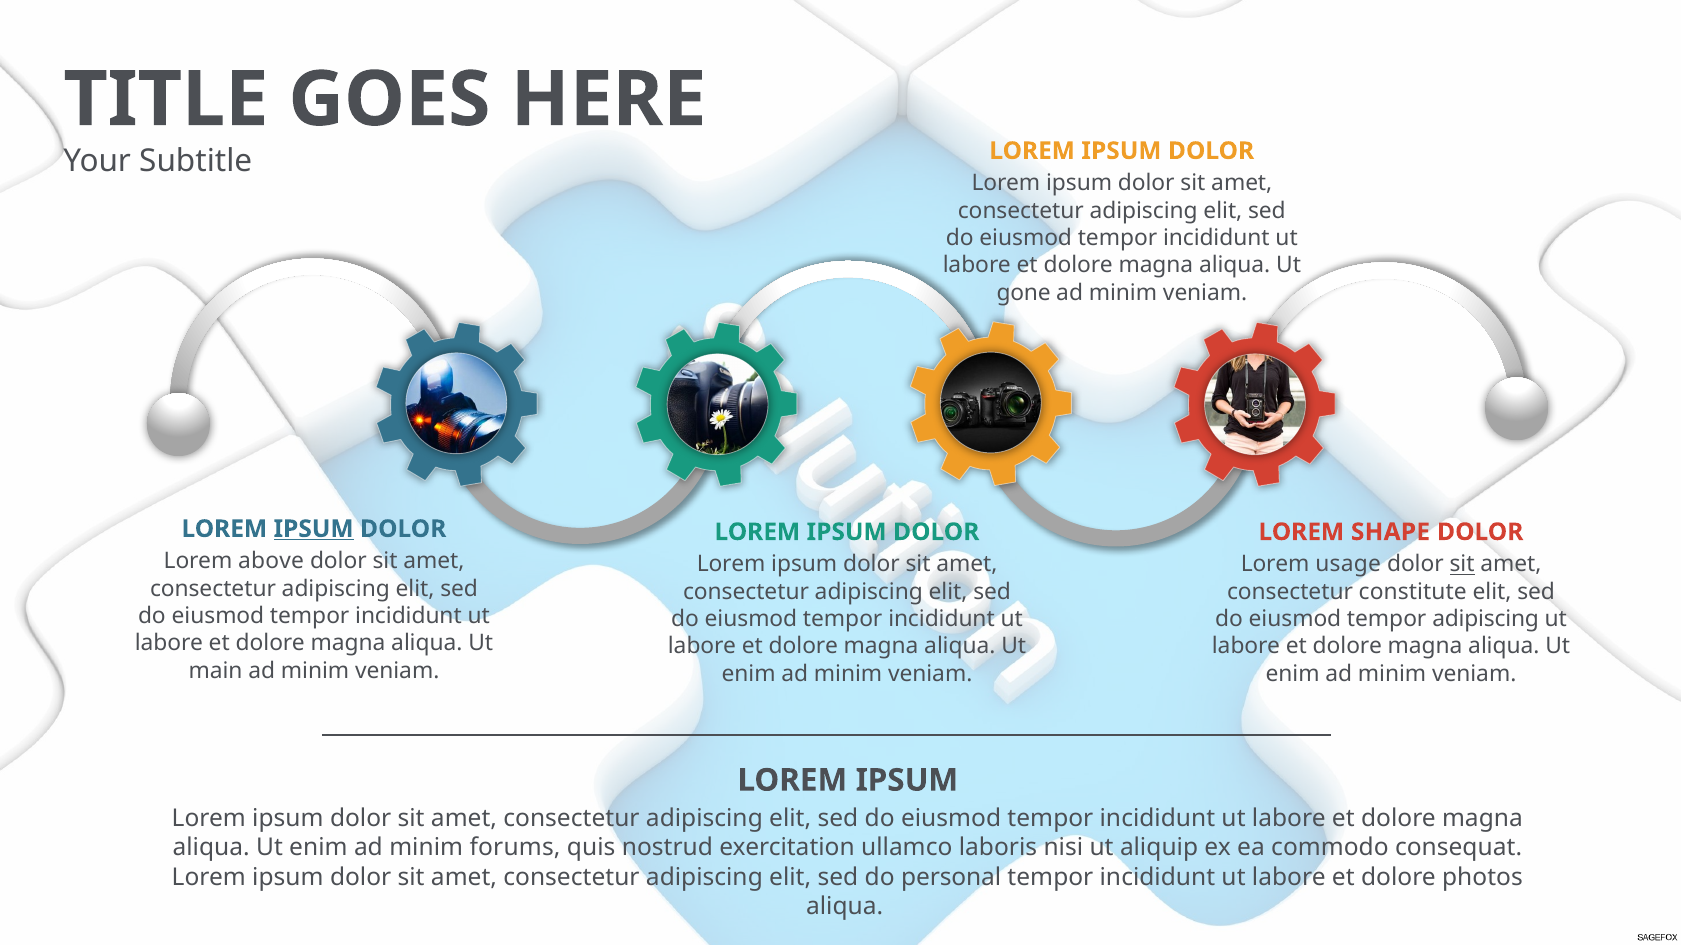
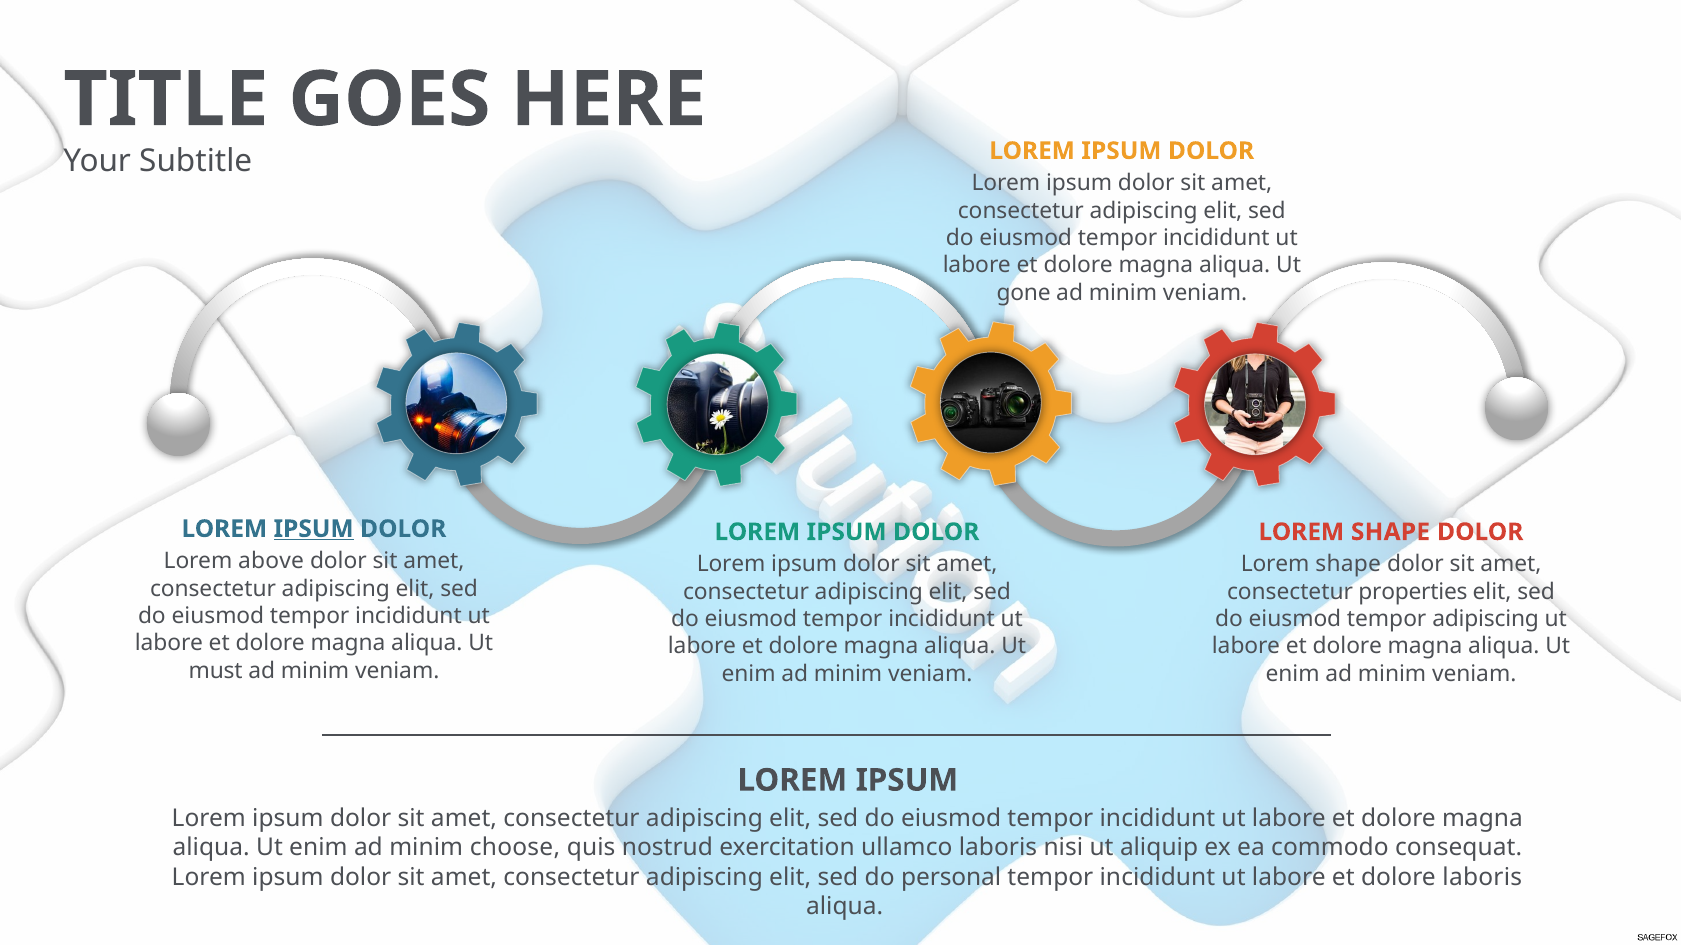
usage: usage -> shape (1348, 565)
sit underline: present -> none (1462, 565)
constitute: constitute -> properties (1413, 592)
main: main -> must (216, 671)
forums: forums -> choose (515, 848)
dolore photos: photos -> laboris (1482, 878)
